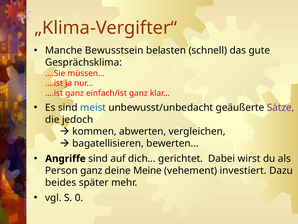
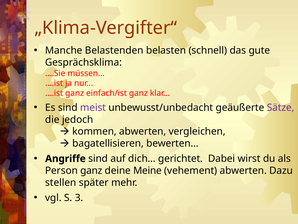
Bewusstsein: Bewusstsein -> Belastenden (114, 50)
meist colour: blue -> purple (93, 107)
vehement investiert: investiert -> abwerten (243, 170)
beides: beides -> stellen (61, 182)
0: 0 -> 3 (79, 197)
